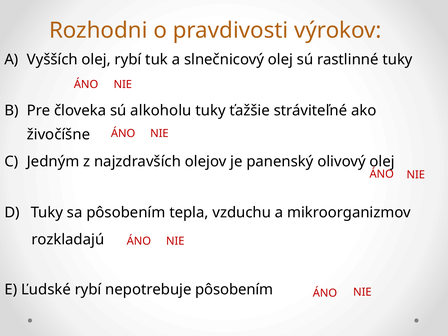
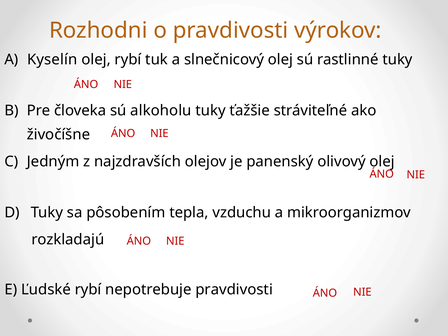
Vyšších: Vyšších -> Kyselín (52, 60)
nepotrebuje pôsobením: pôsobením -> pravdivosti (234, 290)
